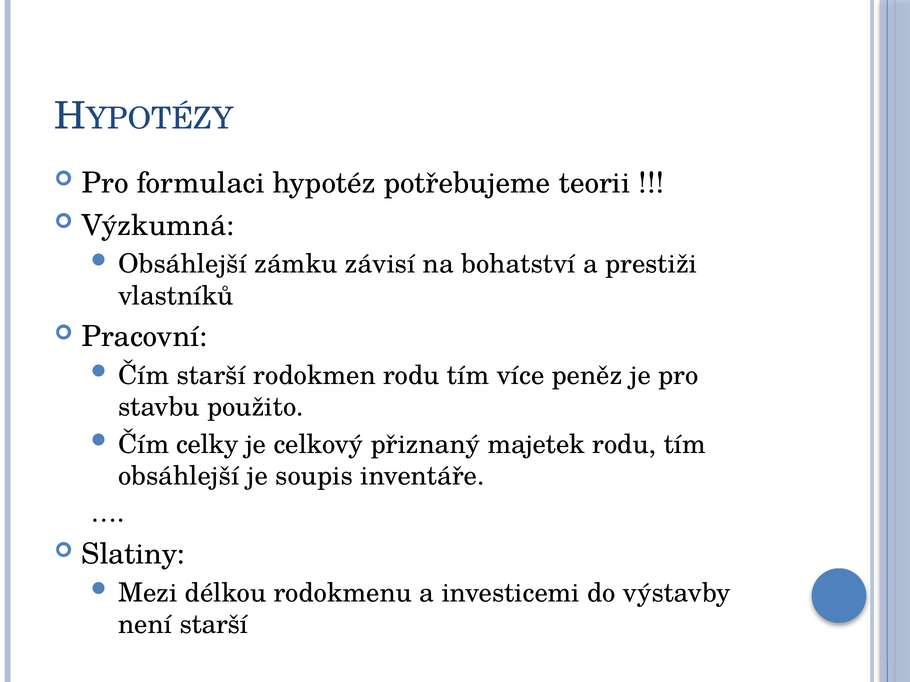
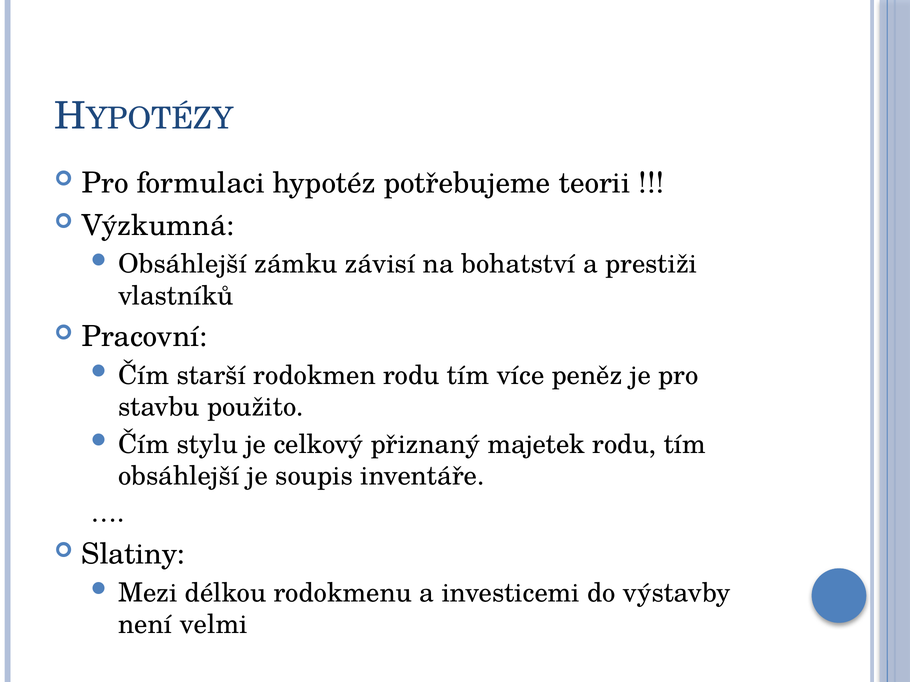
celky: celky -> stylu (207, 445)
není starší: starší -> velmi (214, 625)
